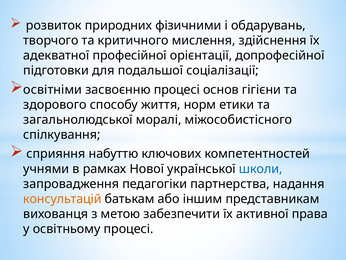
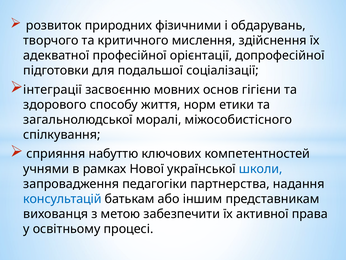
освітніми: освітніми -> інтеграції (53, 89)
засвоєнню процесі: процесі -> мовних (177, 89)
консультацій colour: orange -> blue (62, 199)
